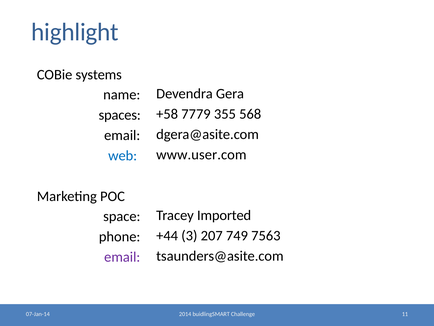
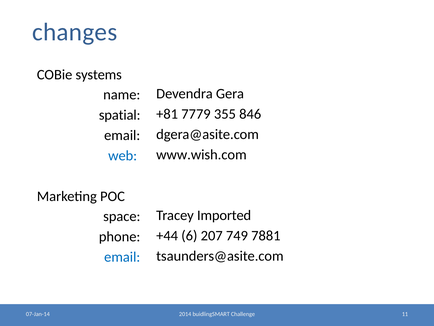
highlight: highlight -> changes (75, 32)
+58: +58 -> +81 (167, 114)
568: 568 -> 846 (250, 114)
spaces: spaces -> spatial (120, 115)
www.user.com: www.user.com -> www.wish.com (201, 154)
3: 3 -> 6 (189, 235)
7563: 7563 -> 7881 (266, 235)
email colour: purple -> blue (122, 257)
